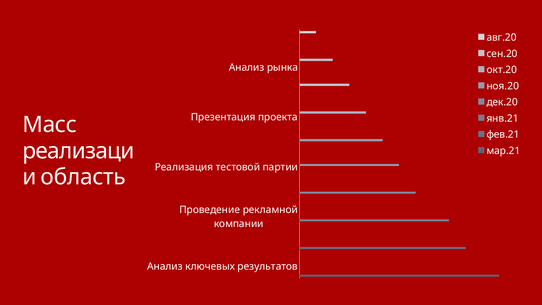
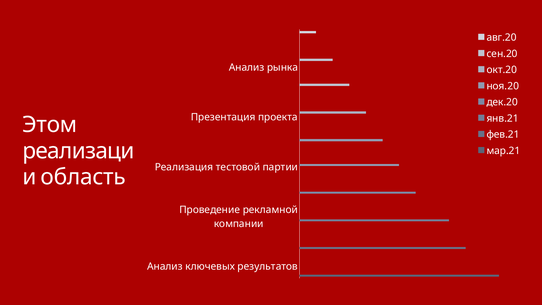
Масс: Масс -> Этом (50, 125)
